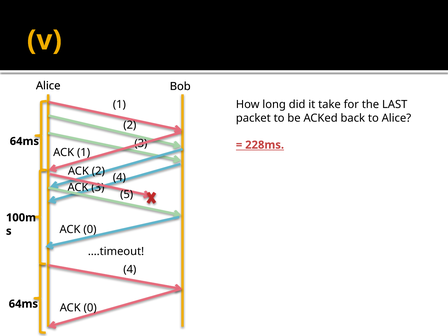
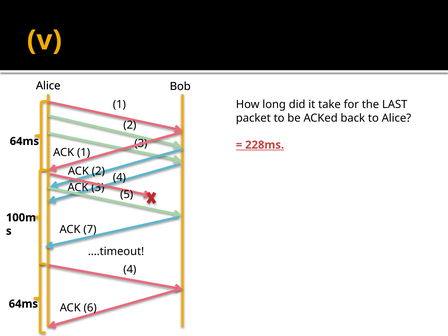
0: 0 -> 7 (90, 229)
0: 0 -> 6 (90, 308)
